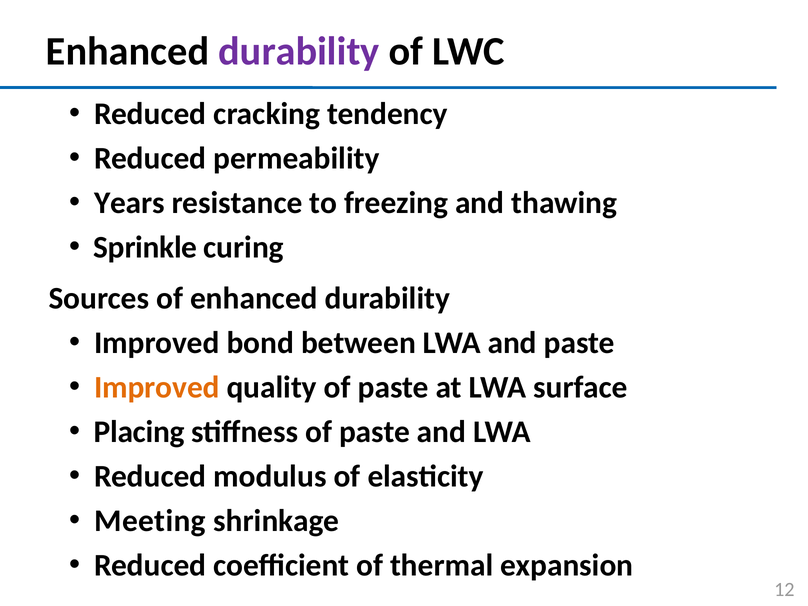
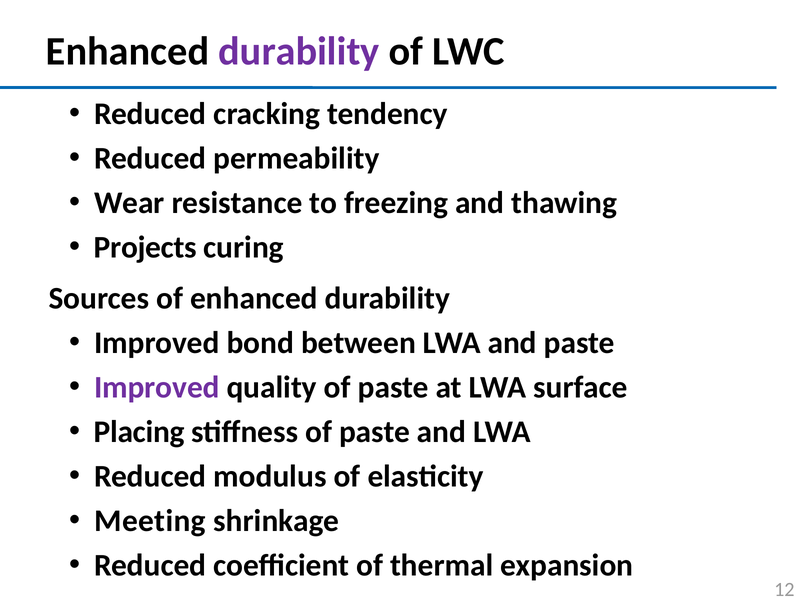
Years: Years -> Wear (129, 203)
Sprinkle: Sprinkle -> Projects (145, 247)
Improved colour: orange -> purple (157, 388)
